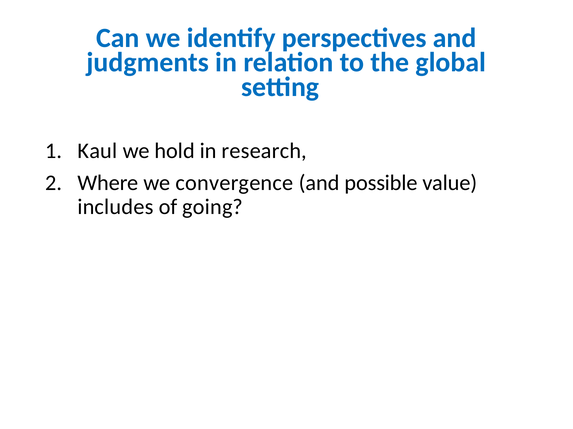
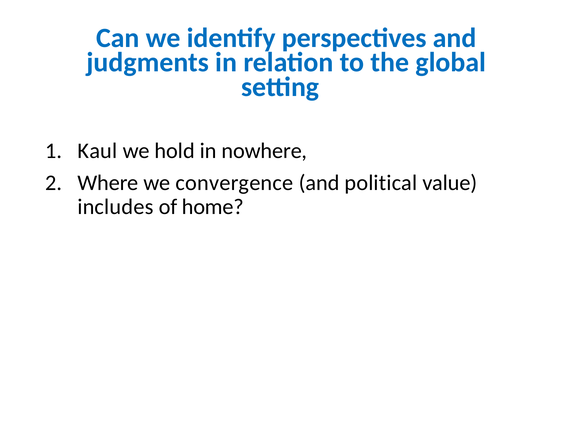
research: research -> nowhere (264, 151)
possible: possible -> political (381, 183)
going: going -> home (213, 207)
